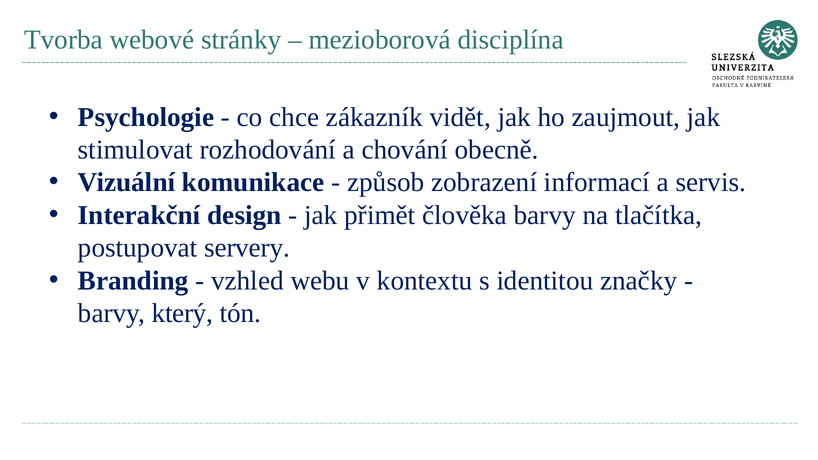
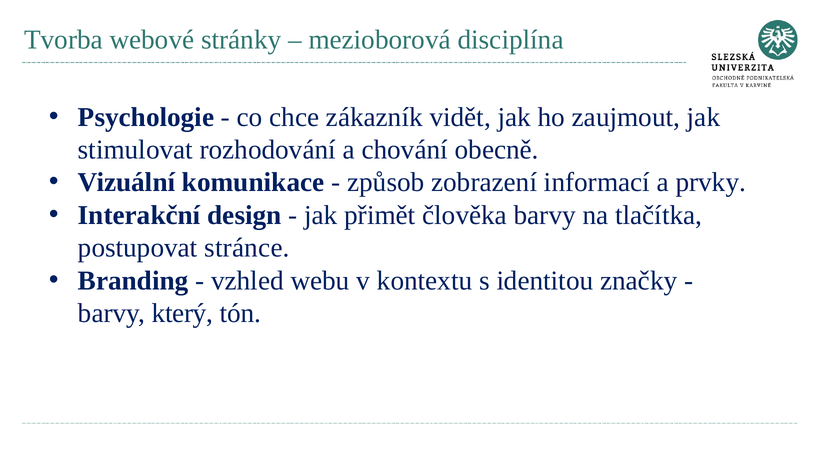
servis: servis -> prvky (711, 183)
servery: servery -> stránce (247, 248)
